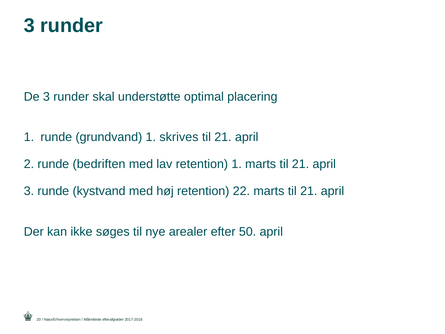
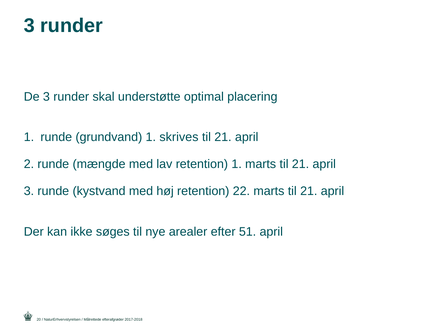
bedriften: bedriften -> mængde (99, 164)
50: 50 -> 51 (248, 231)
